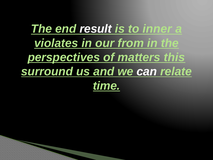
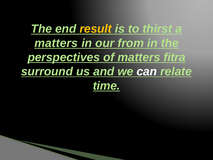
result colour: white -> yellow (96, 29)
inner: inner -> thirst (157, 29)
violates: violates -> matters (56, 43)
this: this -> fitra (175, 57)
